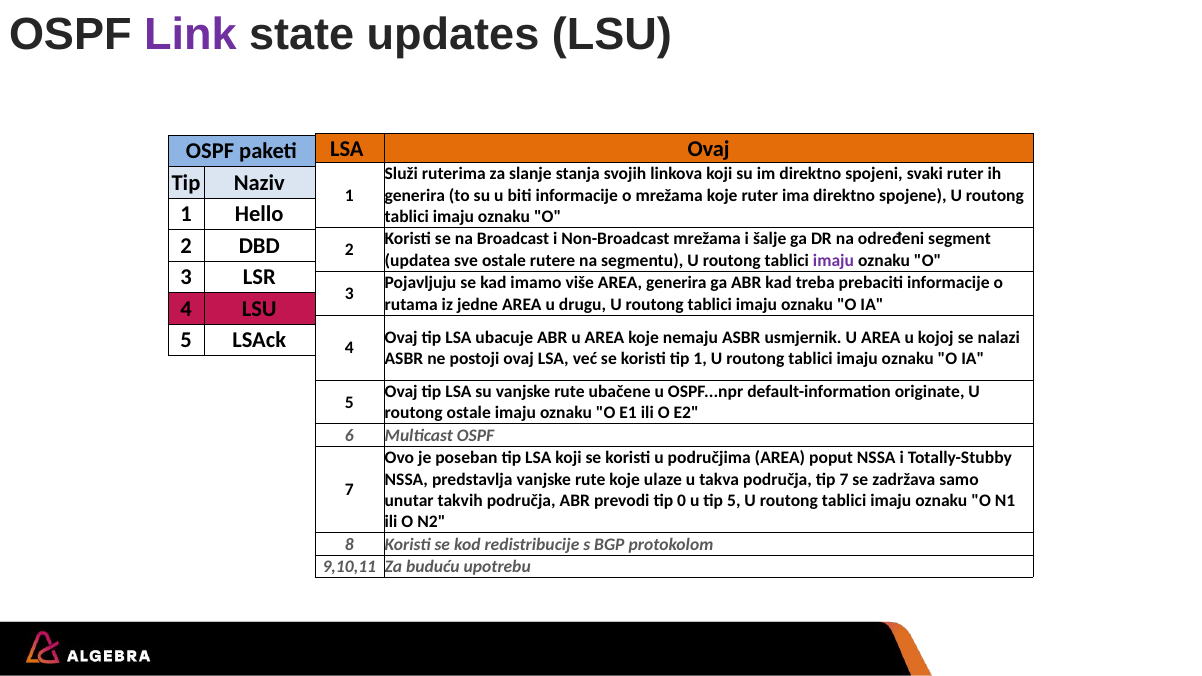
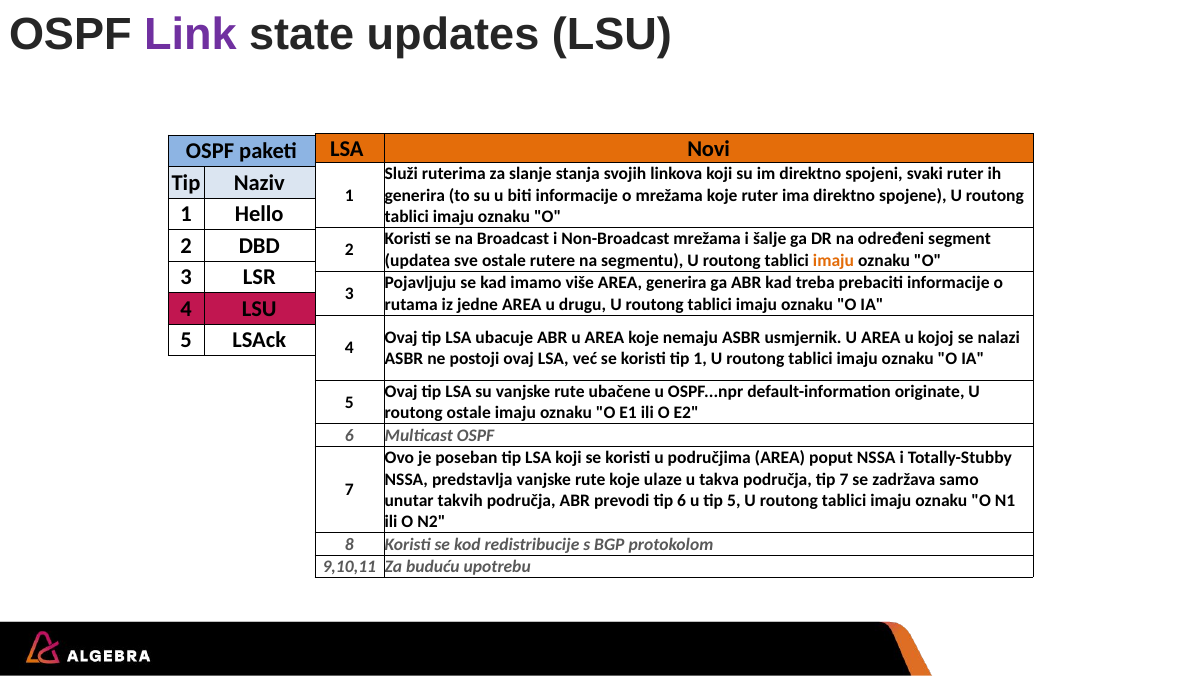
LSA Ovaj: Ovaj -> Novi (709, 149)
imaju colour: purple -> orange (834, 261)
tip 0: 0 -> 6 (682, 501)
